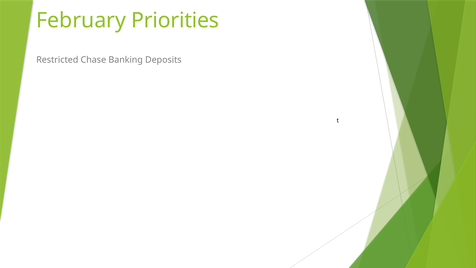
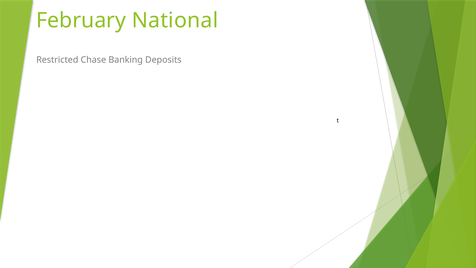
Priorities: Priorities -> National (175, 20)
